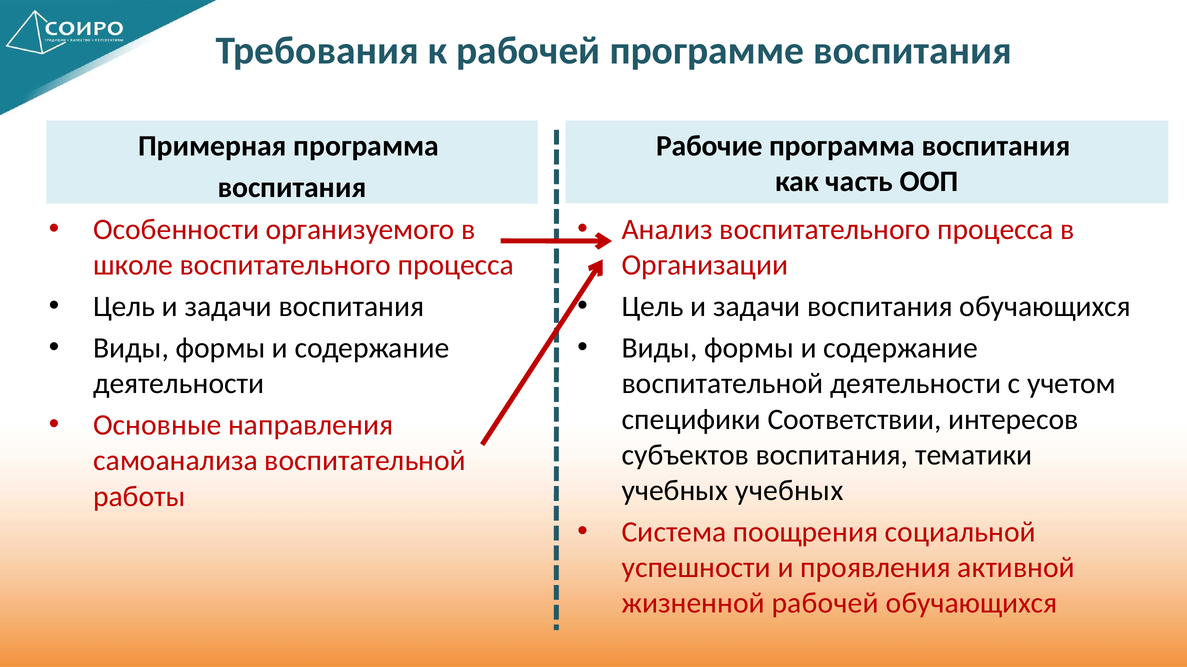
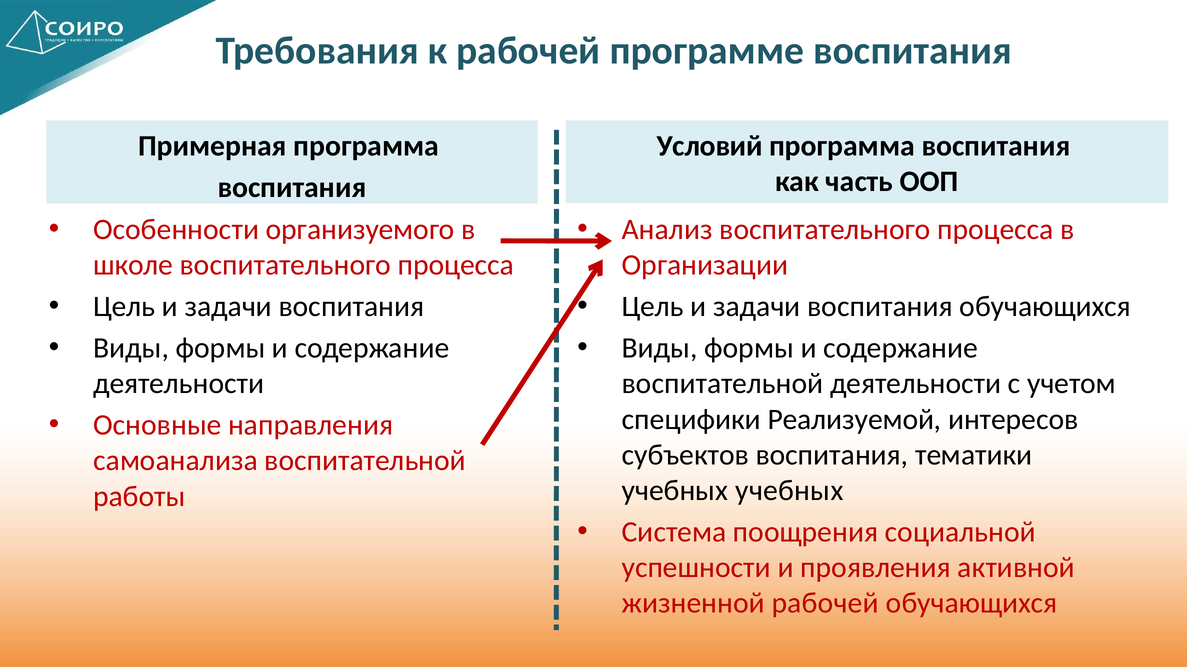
Рабочие: Рабочие -> Условий (710, 146)
Соответствии: Соответствии -> Реализуемой (854, 420)
